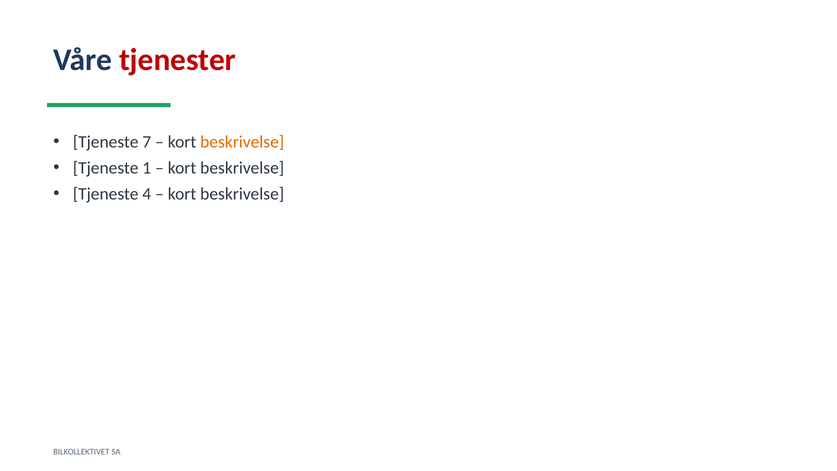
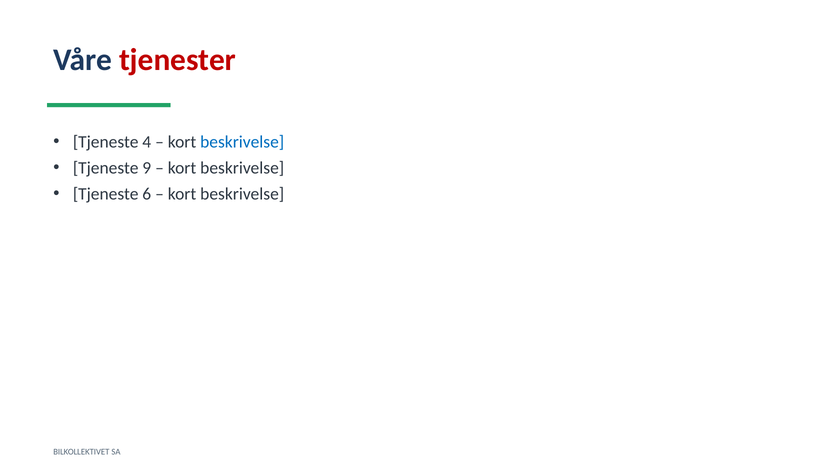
7: 7 -> 4 (147, 142)
beskrivelse colour: orange -> blue (242, 142)
1: 1 -> 9 (147, 168)
4: 4 -> 6 (147, 194)
